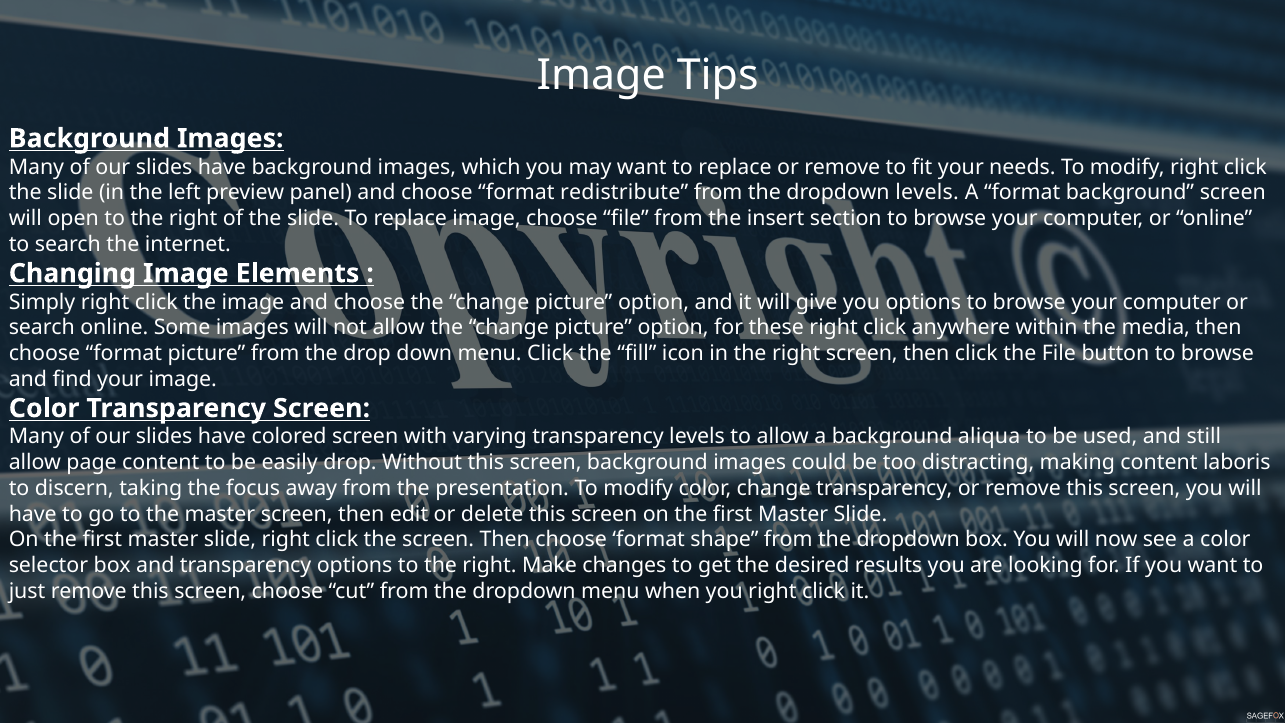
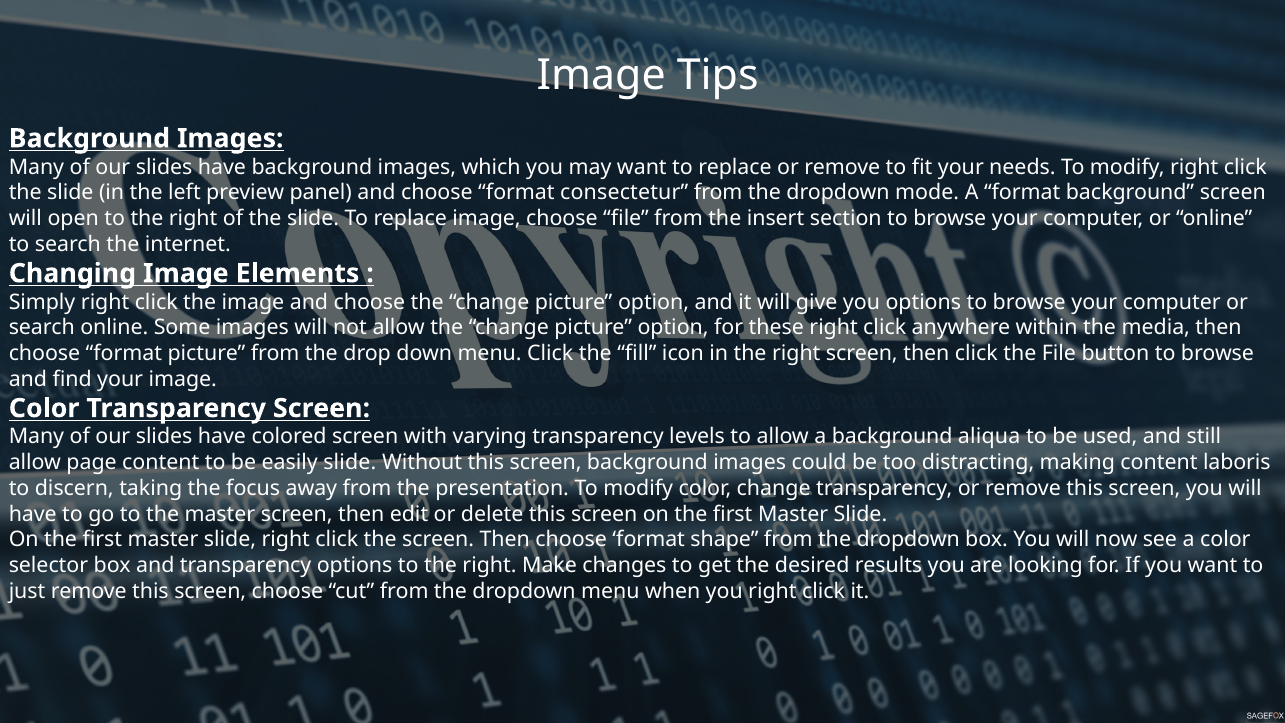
redistribute: redistribute -> consectetur (624, 193)
dropdown levels: levels -> mode (927, 193)
easily drop: drop -> slide (350, 462)
